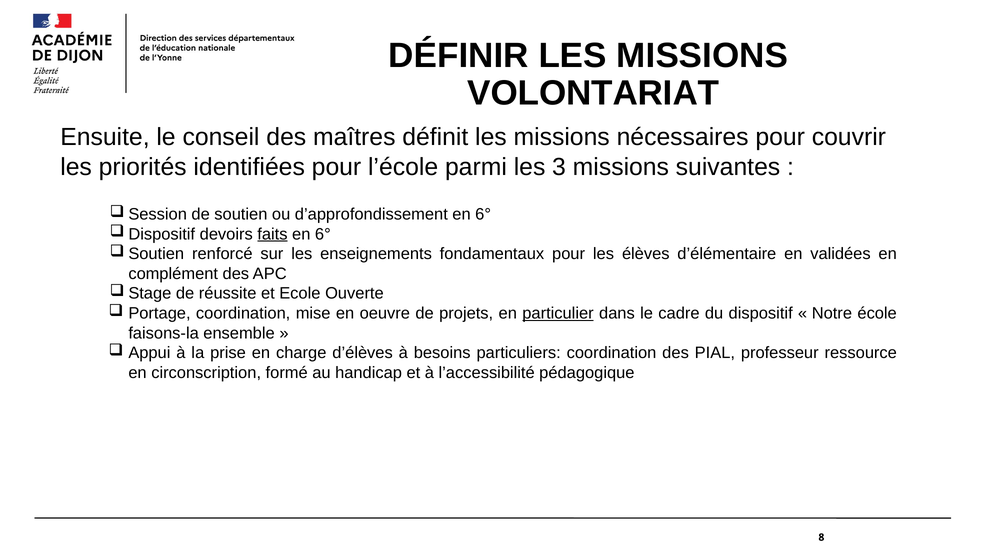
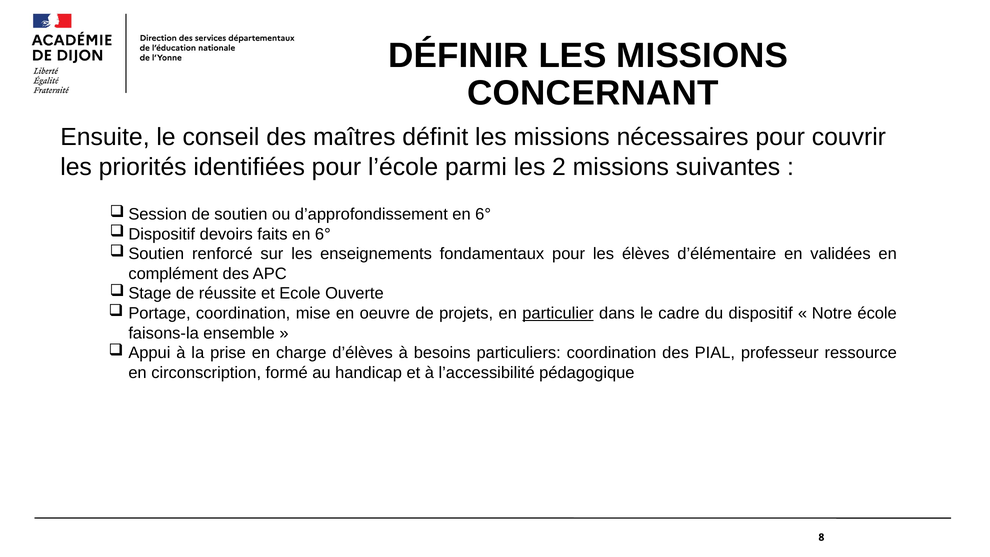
VOLONTARIAT: VOLONTARIAT -> CONCERNANT (593, 93)
3: 3 -> 2 (559, 167)
faits underline: present -> none (272, 234)
